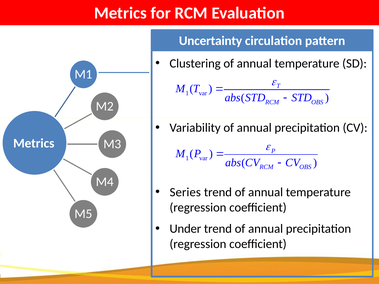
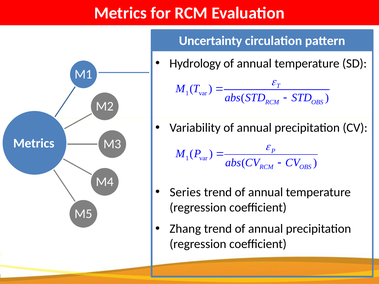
Clustering: Clustering -> Hydrology (195, 63)
Under: Under -> Zhang (185, 229)
